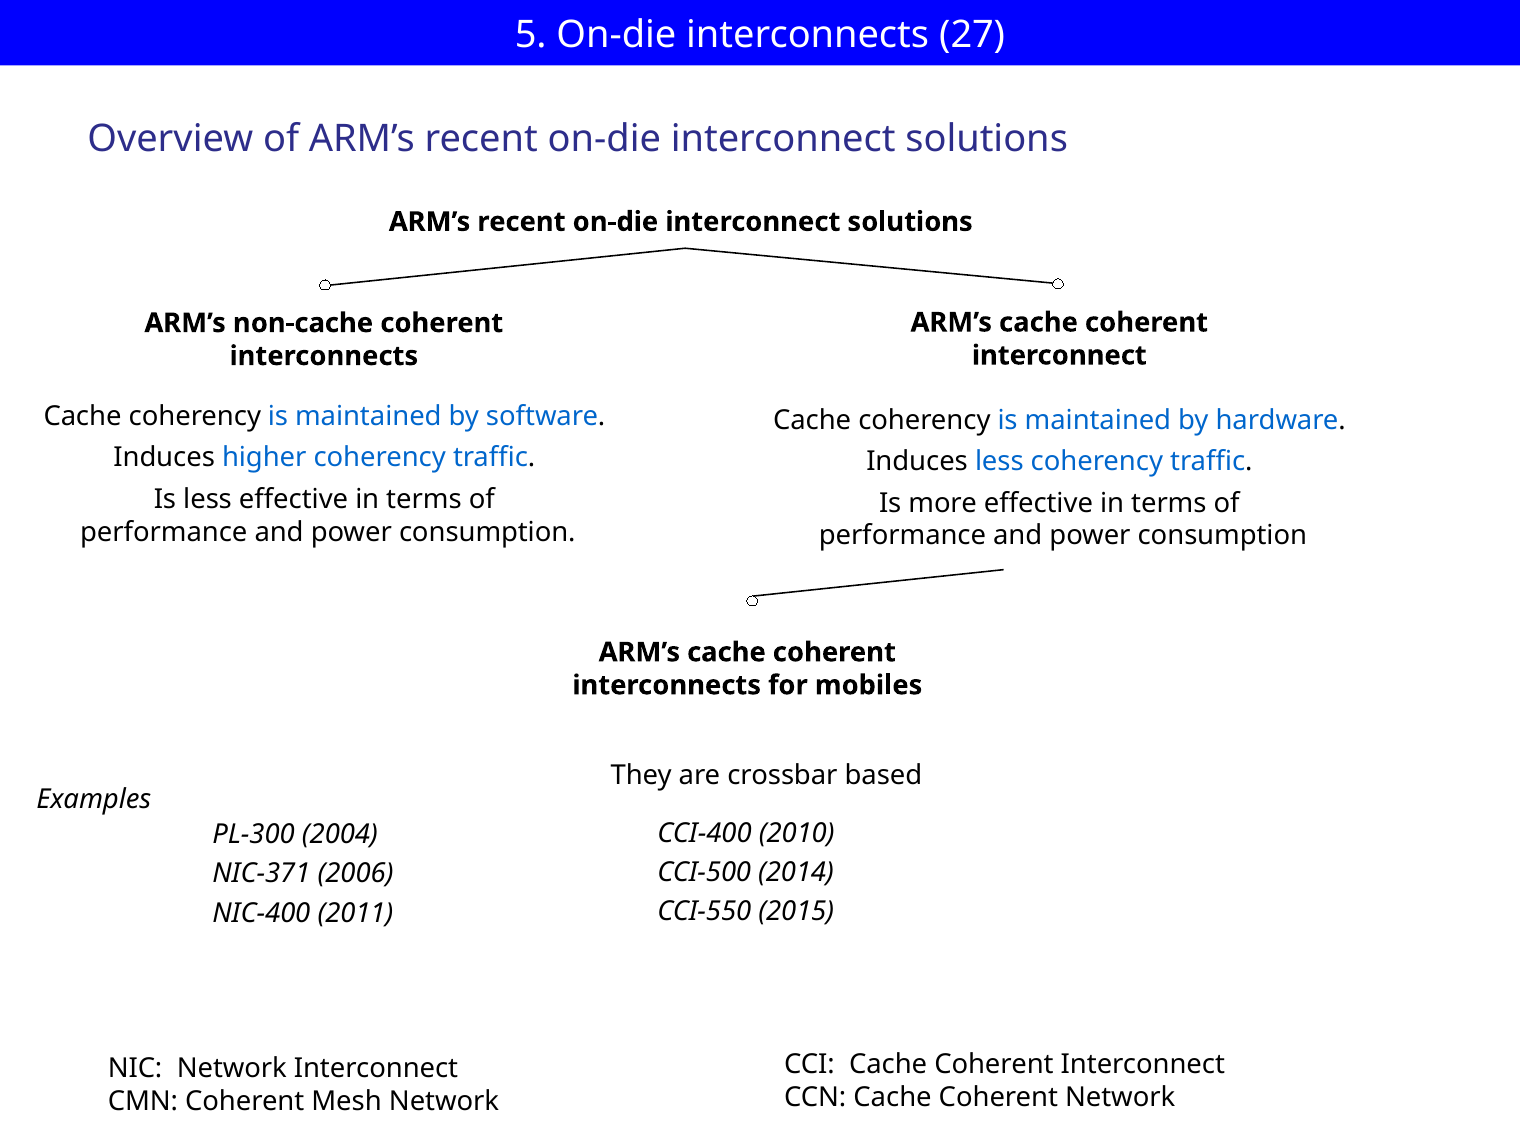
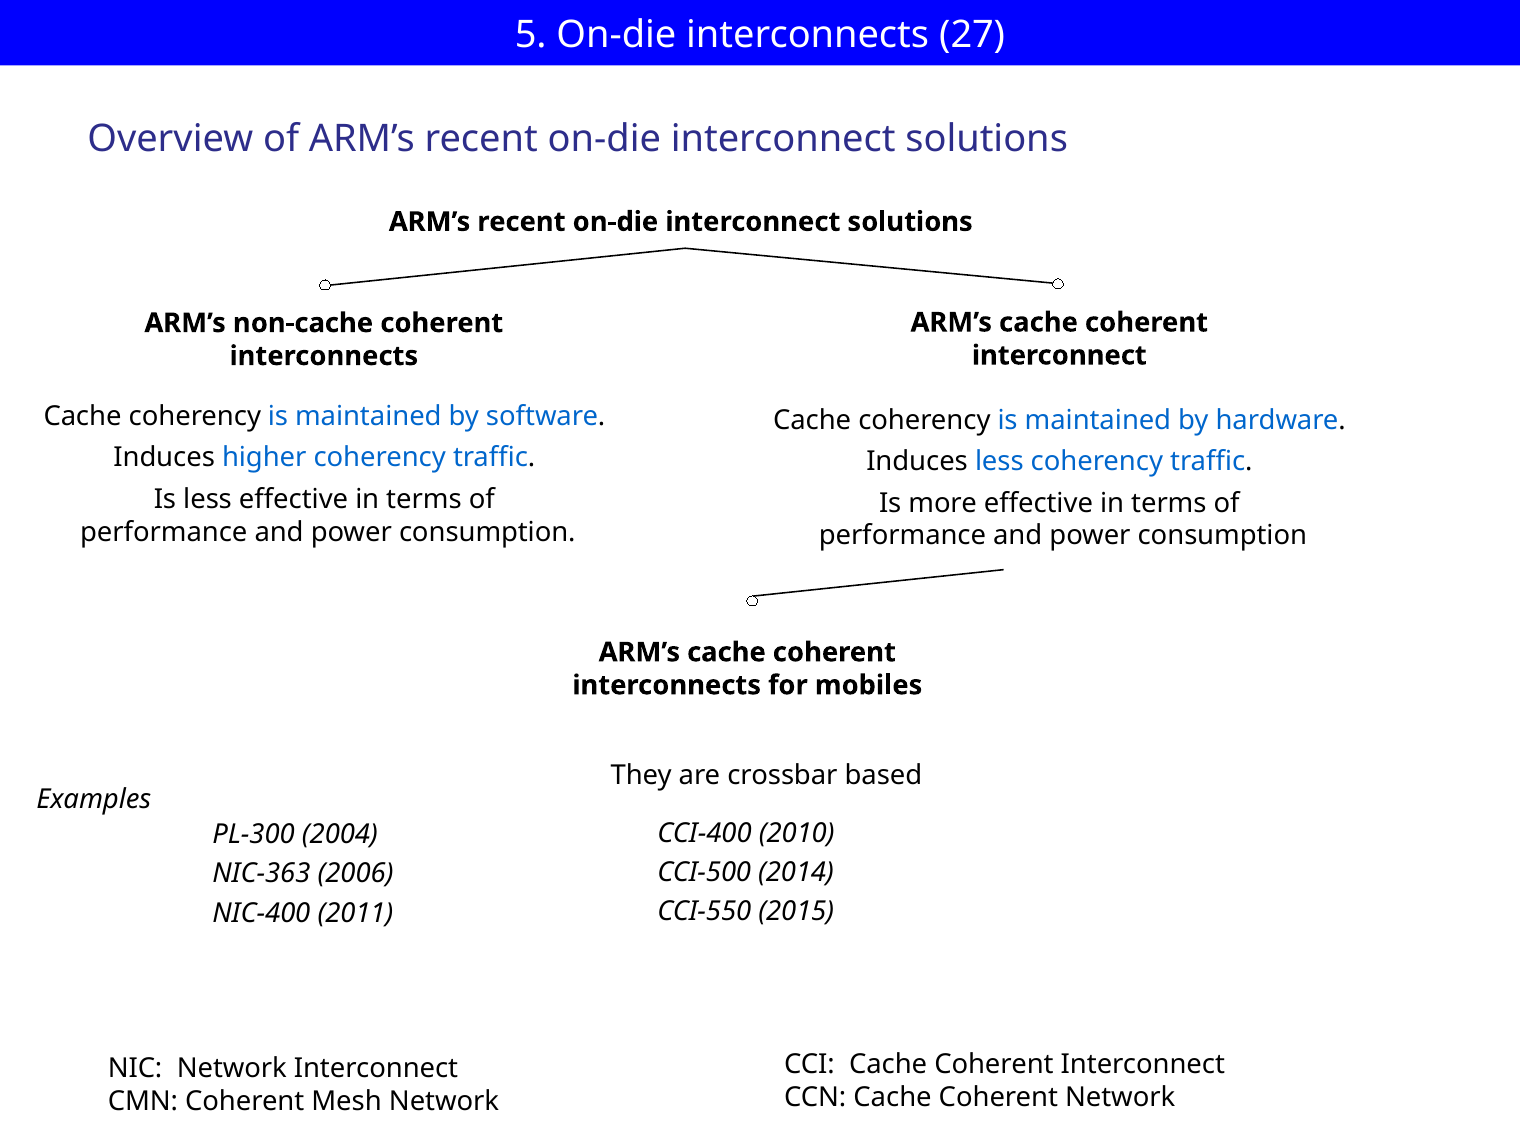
NIC-371: NIC-371 -> NIC-363 (261, 874)
